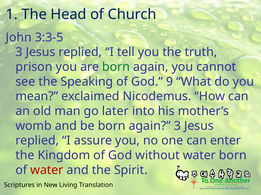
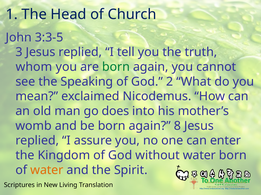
prison: prison -> whom (34, 67)
9: 9 -> 2 (170, 82)
later: later -> does (115, 111)
again 3: 3 -> 8 (177, 126)
water colour: red -> orange (47, 171)
